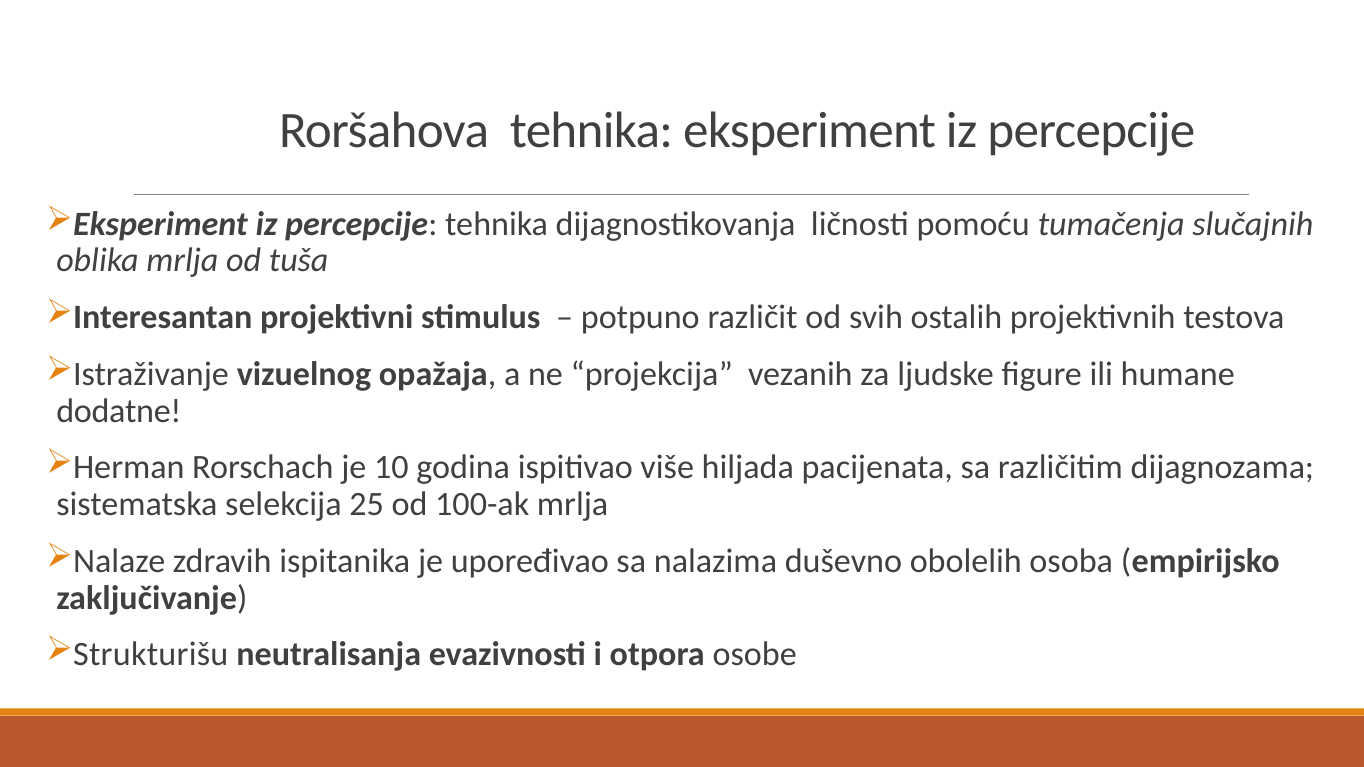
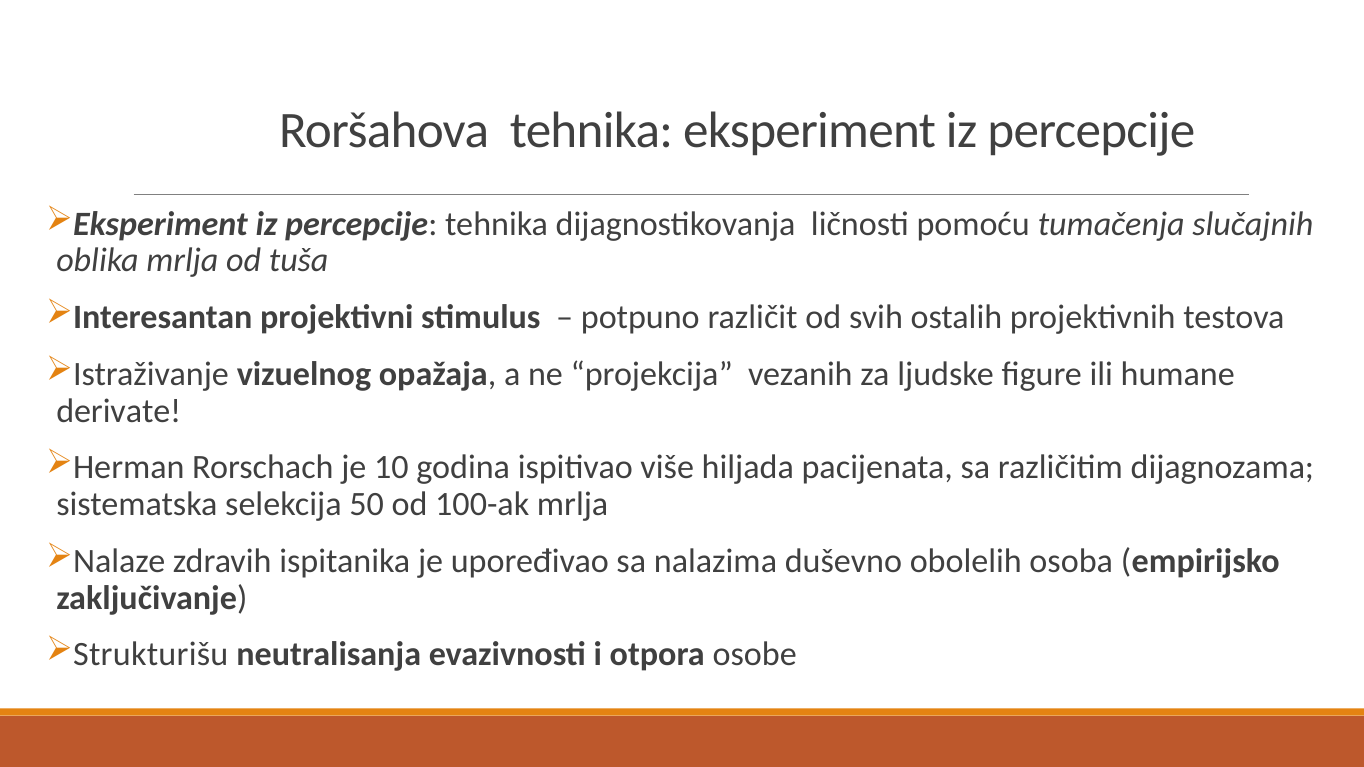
dodatne: dodatne -> derivate (119, 411)
25: 25 -> 50 (367, 505)
